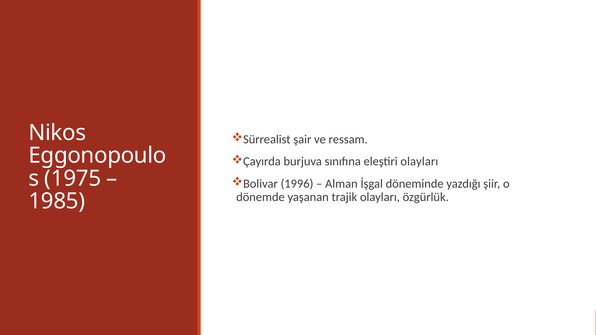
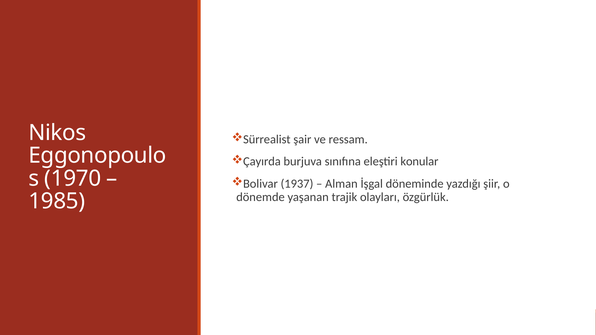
eleştiri olayları: olayları -> konular (419, 162)
1975: 1975 -> 1970 (73, 178)
1996: 1996 -> 1937 (297, 184)
